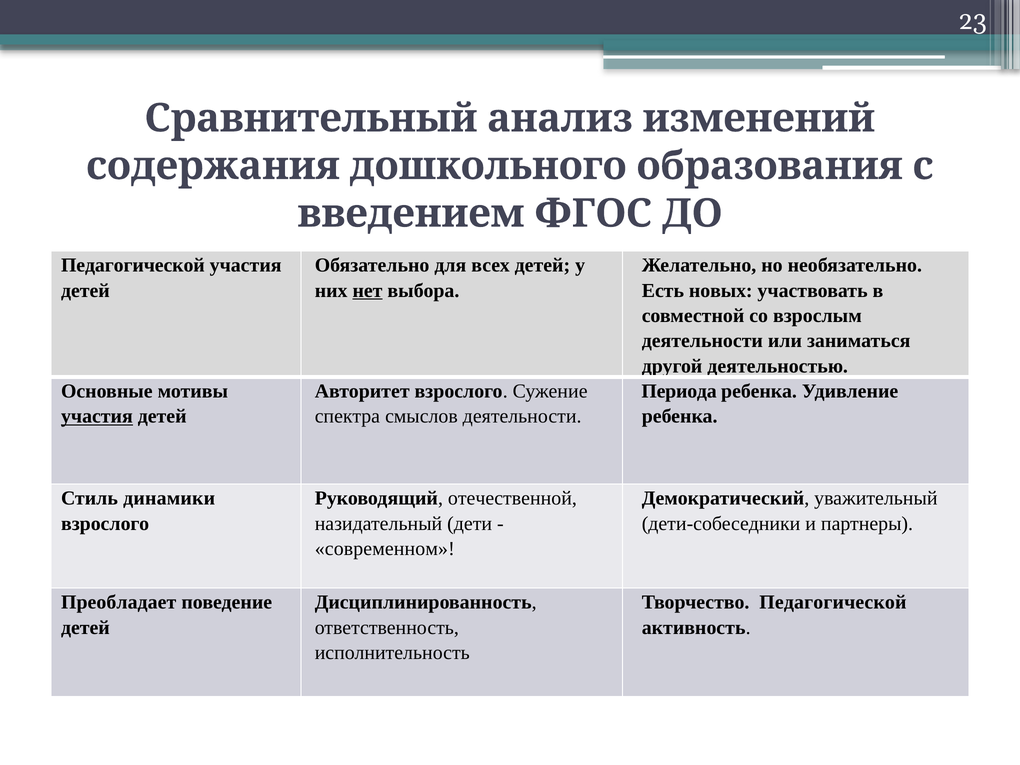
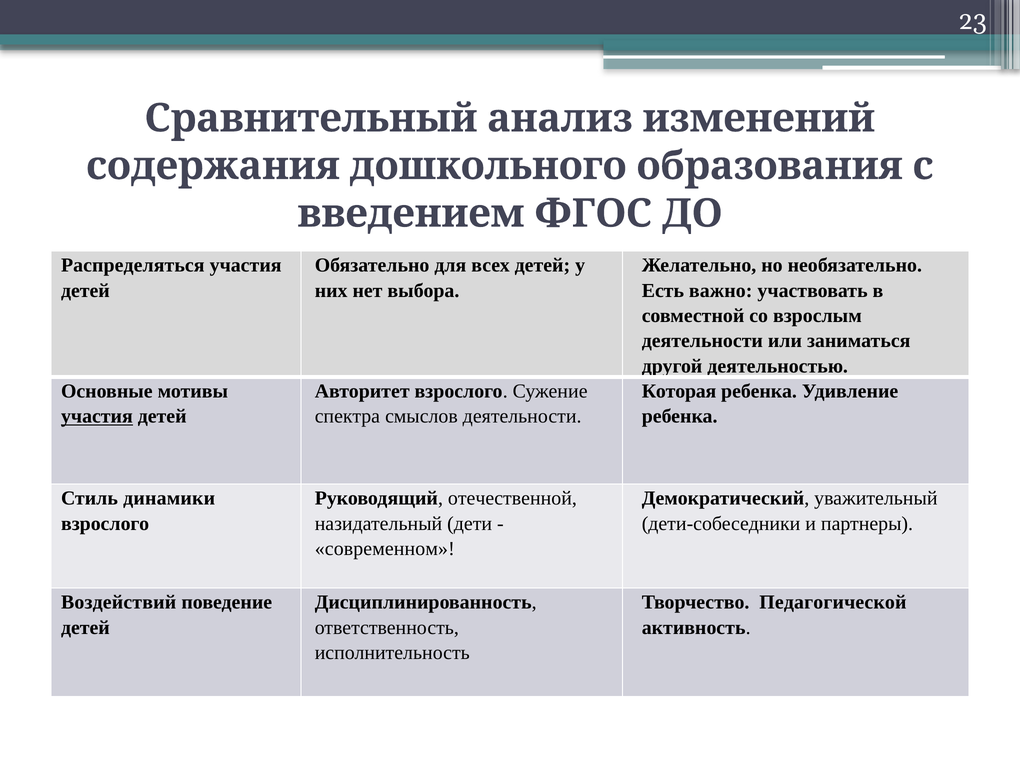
Педагогической: Педагогической -> Распределяться (133, 265)
нет underline: present -> none (368, 290)
новых: новых -> важно (721, 290)
Периода: Периода -> Которая (679, 391)
Преобладает: Преобладает -> Воздействий (119, 602)
